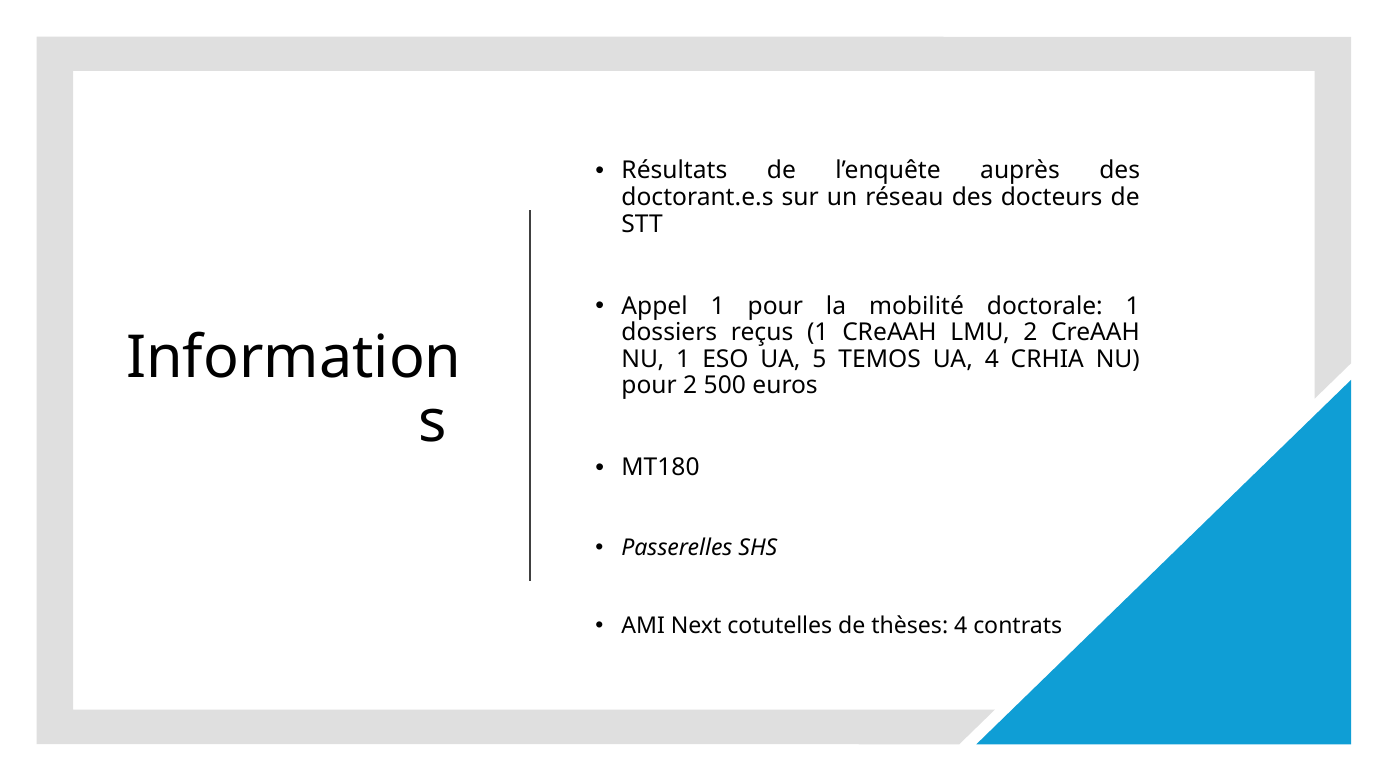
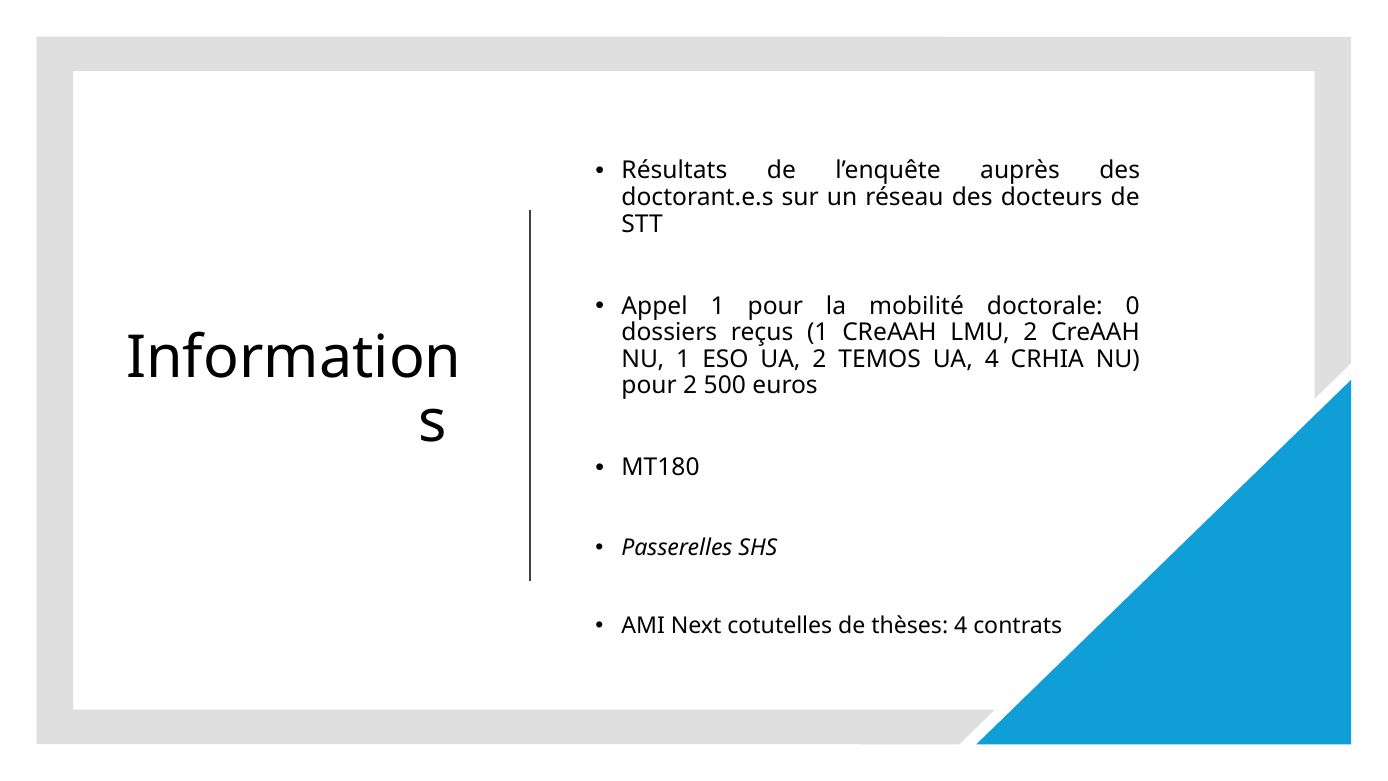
doctorale 1: 1 -> 0 (1133, 306)
UA 5: 5 -> 2 (819, 359)
